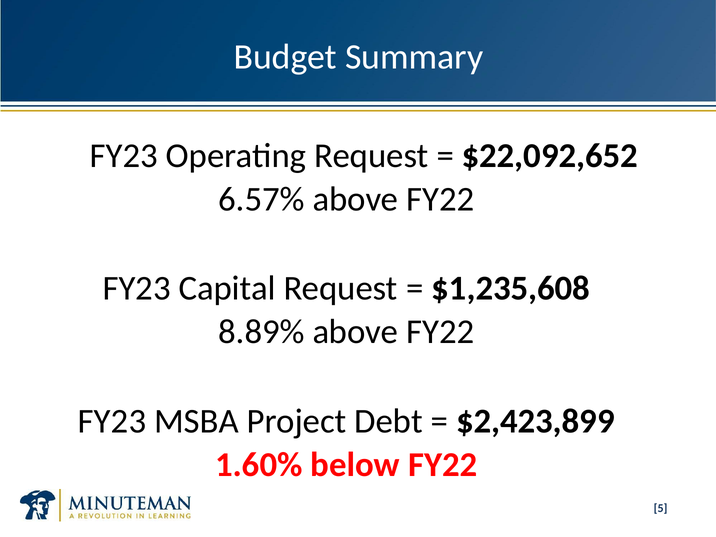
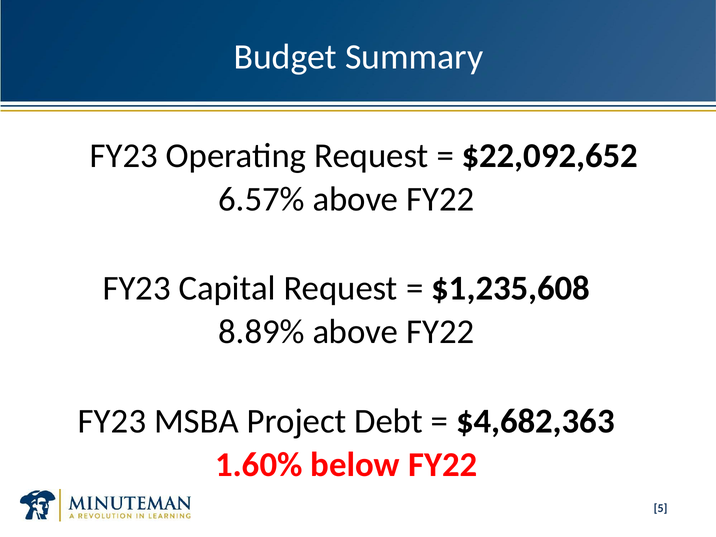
$2,423,899: $2,423,899 -> $4,682,363 (535, 421)
